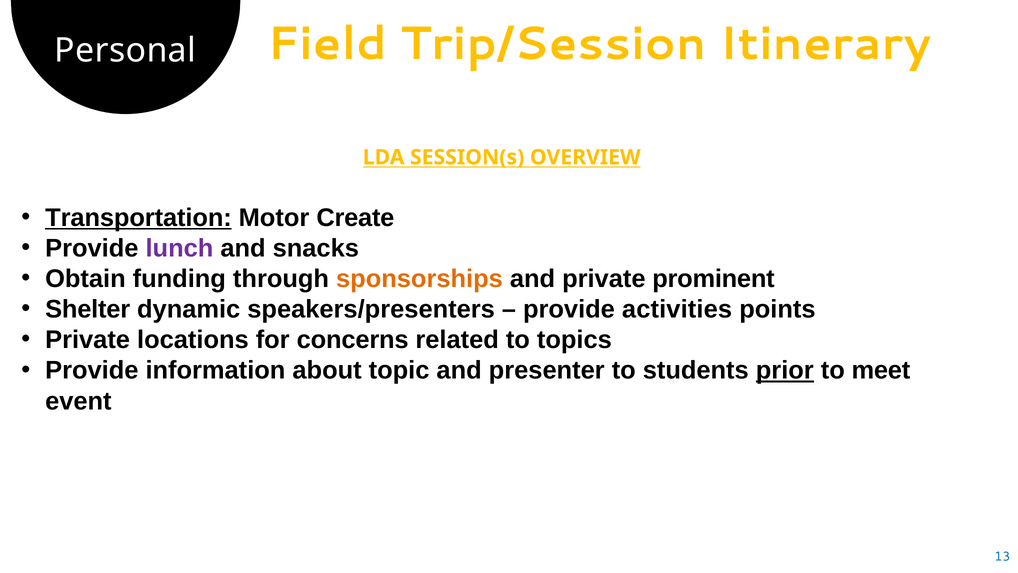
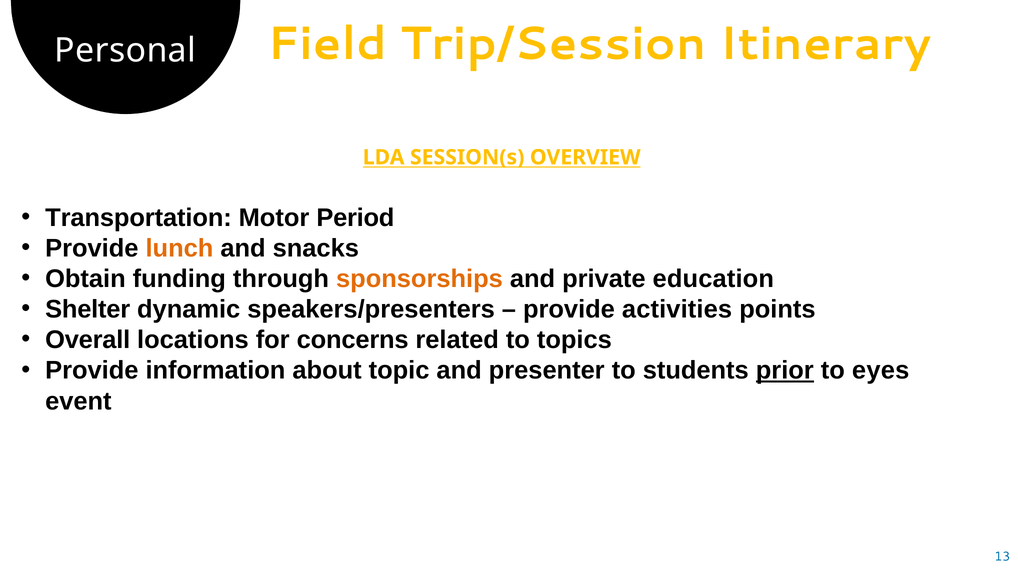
Transportation underline: present -> none (139, 218)
Create: Create -> Period (355, 218)
lunch colour: purple -> orange (179, 248)
prominent: prominent -> education (713, 279)
Private: Private -> Overall (88, 340)
meet: meet -> eyes (881, 370)
